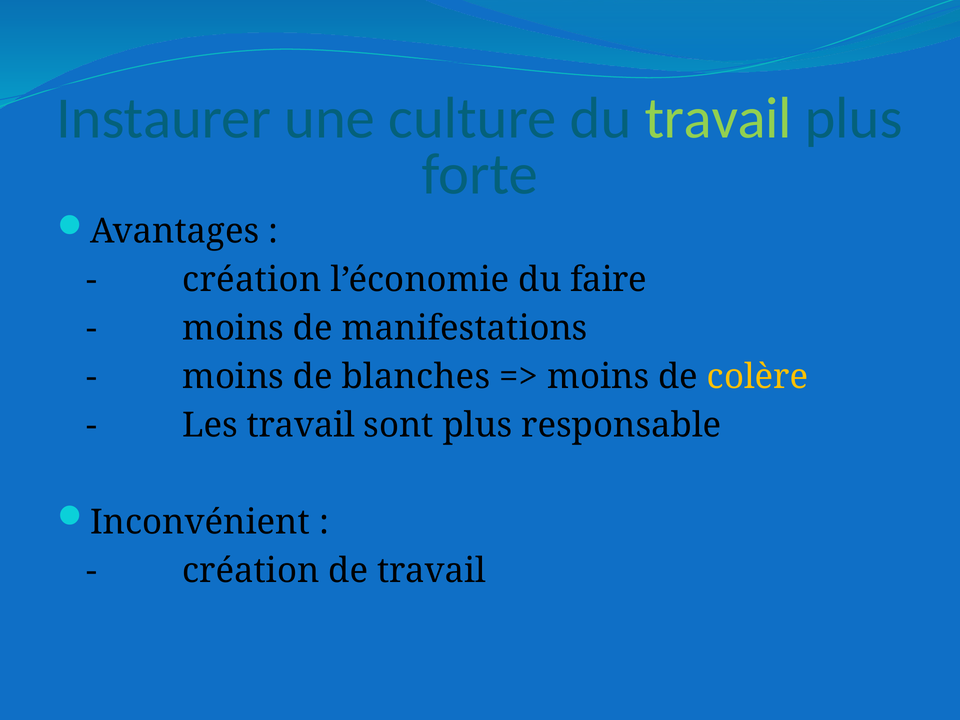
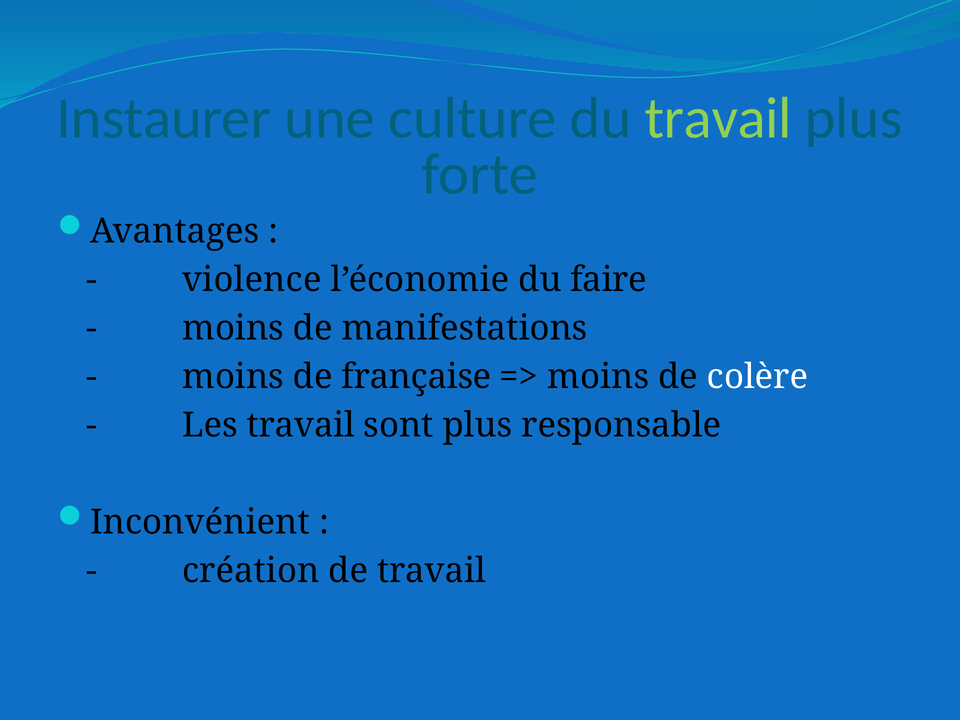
création: création -> violence (252, 280)
blanches: blanches -> française (416, 377)
colère colour: yellow -> white (758, 377)
